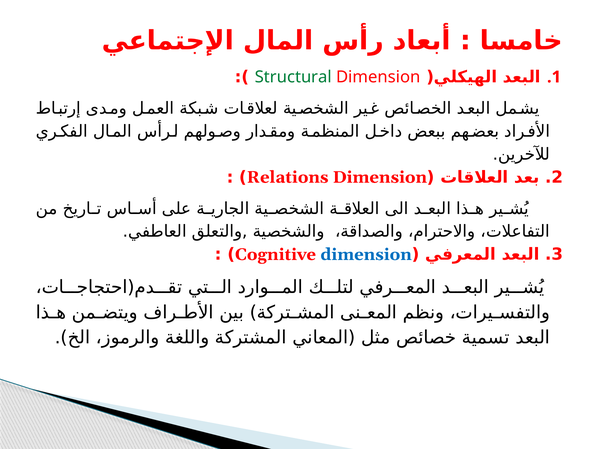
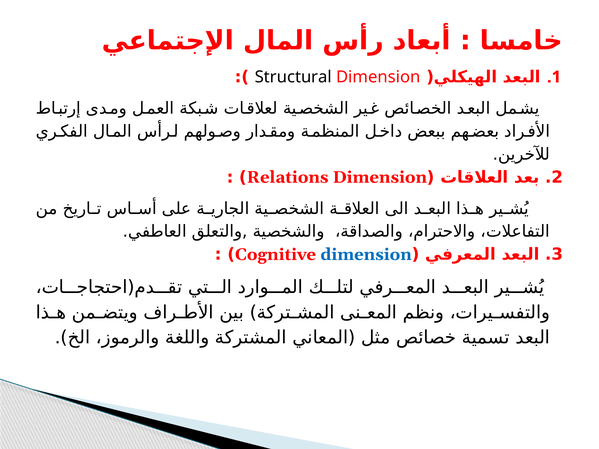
Structural colour: green -> black (293, 77)
